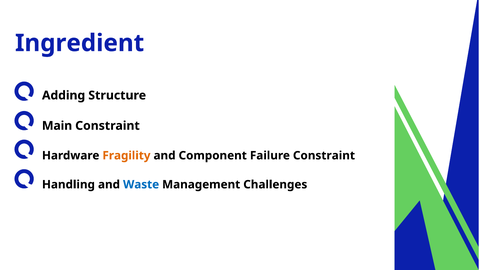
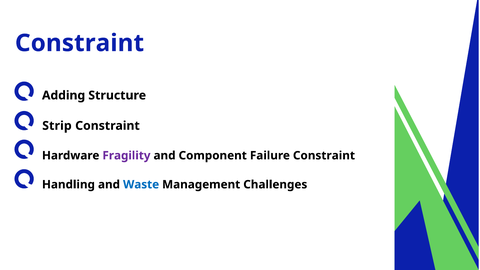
Ingredient: Ingredient -> Constraint (80, 43)
Main: Main -> Strip (57, 126)
Fragility colour: orange -> purple (126, 156)
